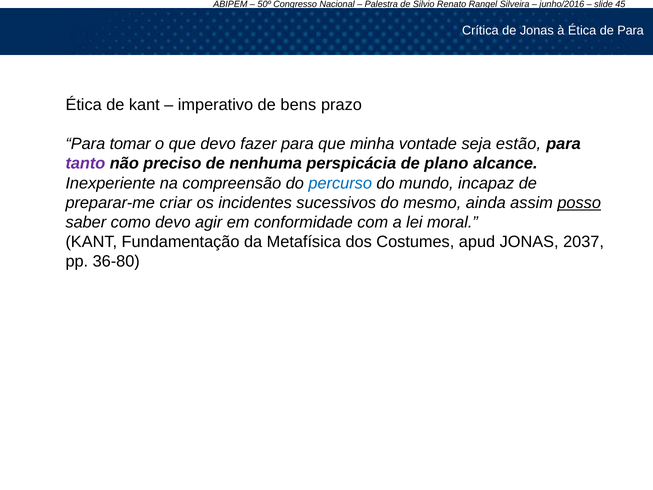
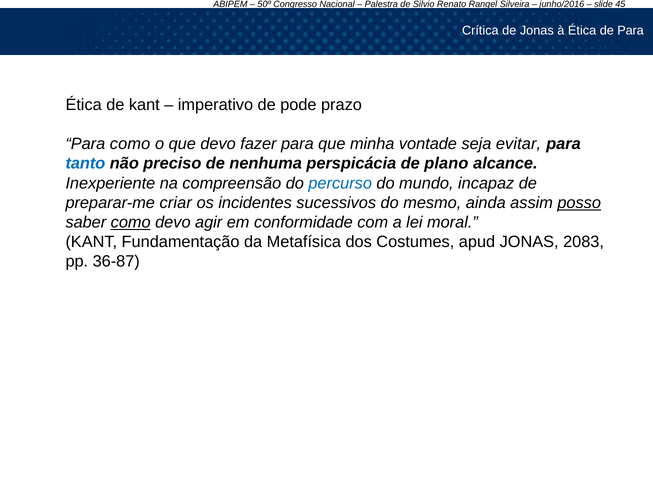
bens: bens -> pode (298, 105)
Para tomar: tomar -> como (130, 144)
estão: estão -> evitar (519, 144)
tanto colour: purple -> blue (85, 163)
como underline: none -> present (131, 222)
2037: 2037 -> 2083 (584, 242)
36-80: 36-80 -> 36-87 (116, 261)
